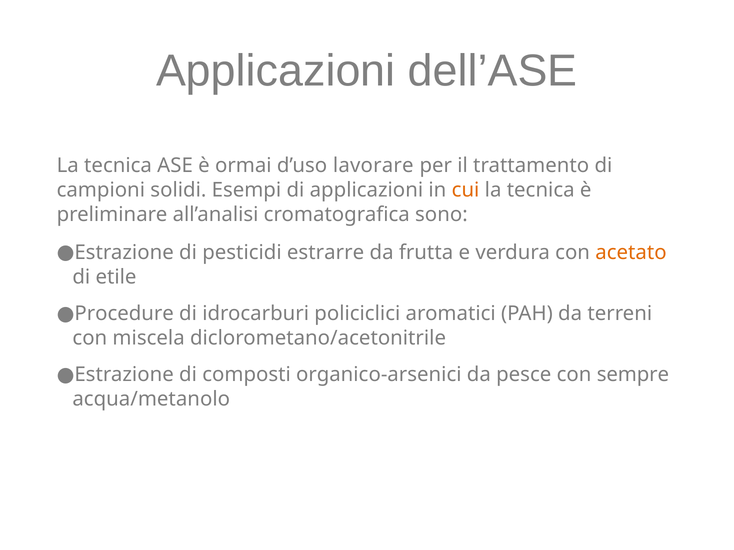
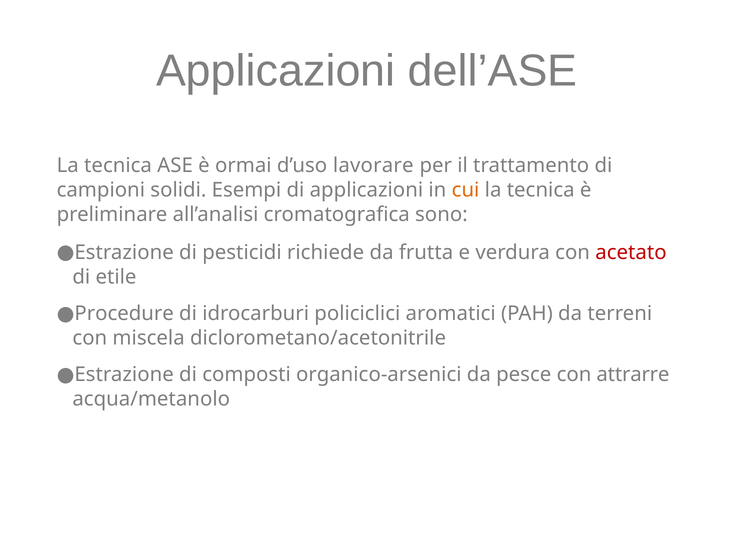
estrarre: estrarre -> richiede (326, 253)
acetato colour: orange -> red (631, 253)
sempre: sempre -> attrarre (633, 375)
